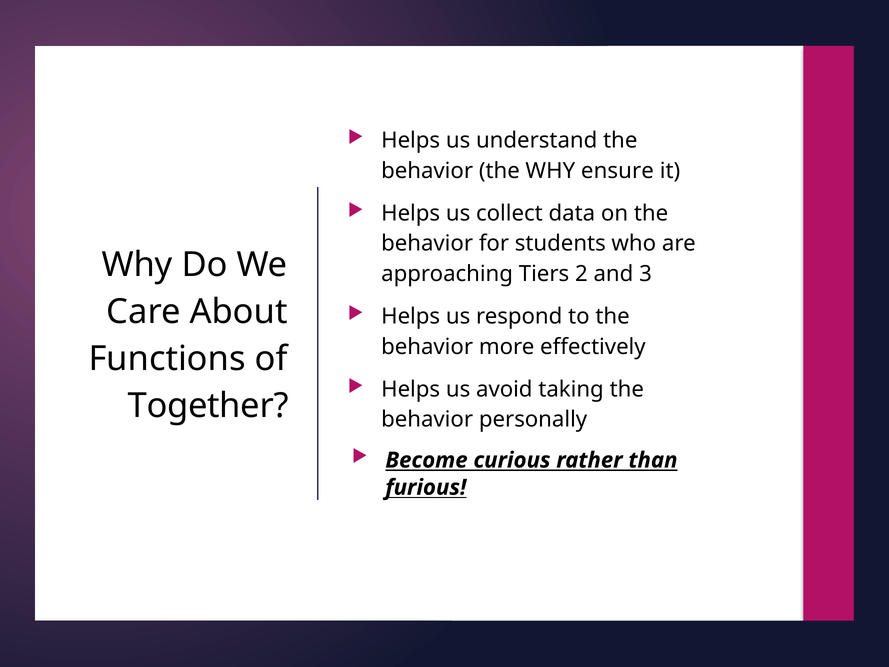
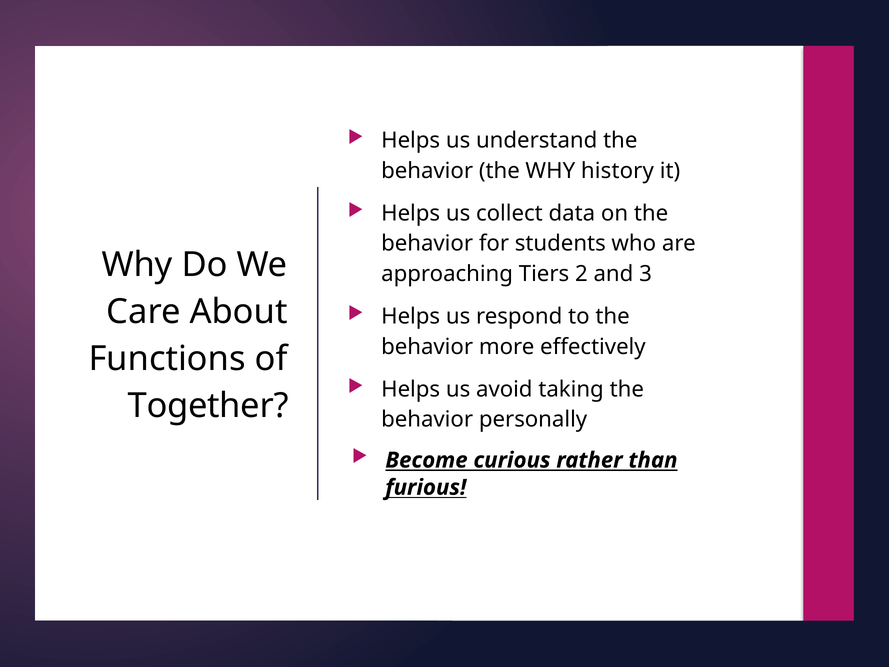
ensure: ensure -> history (617, 171)
